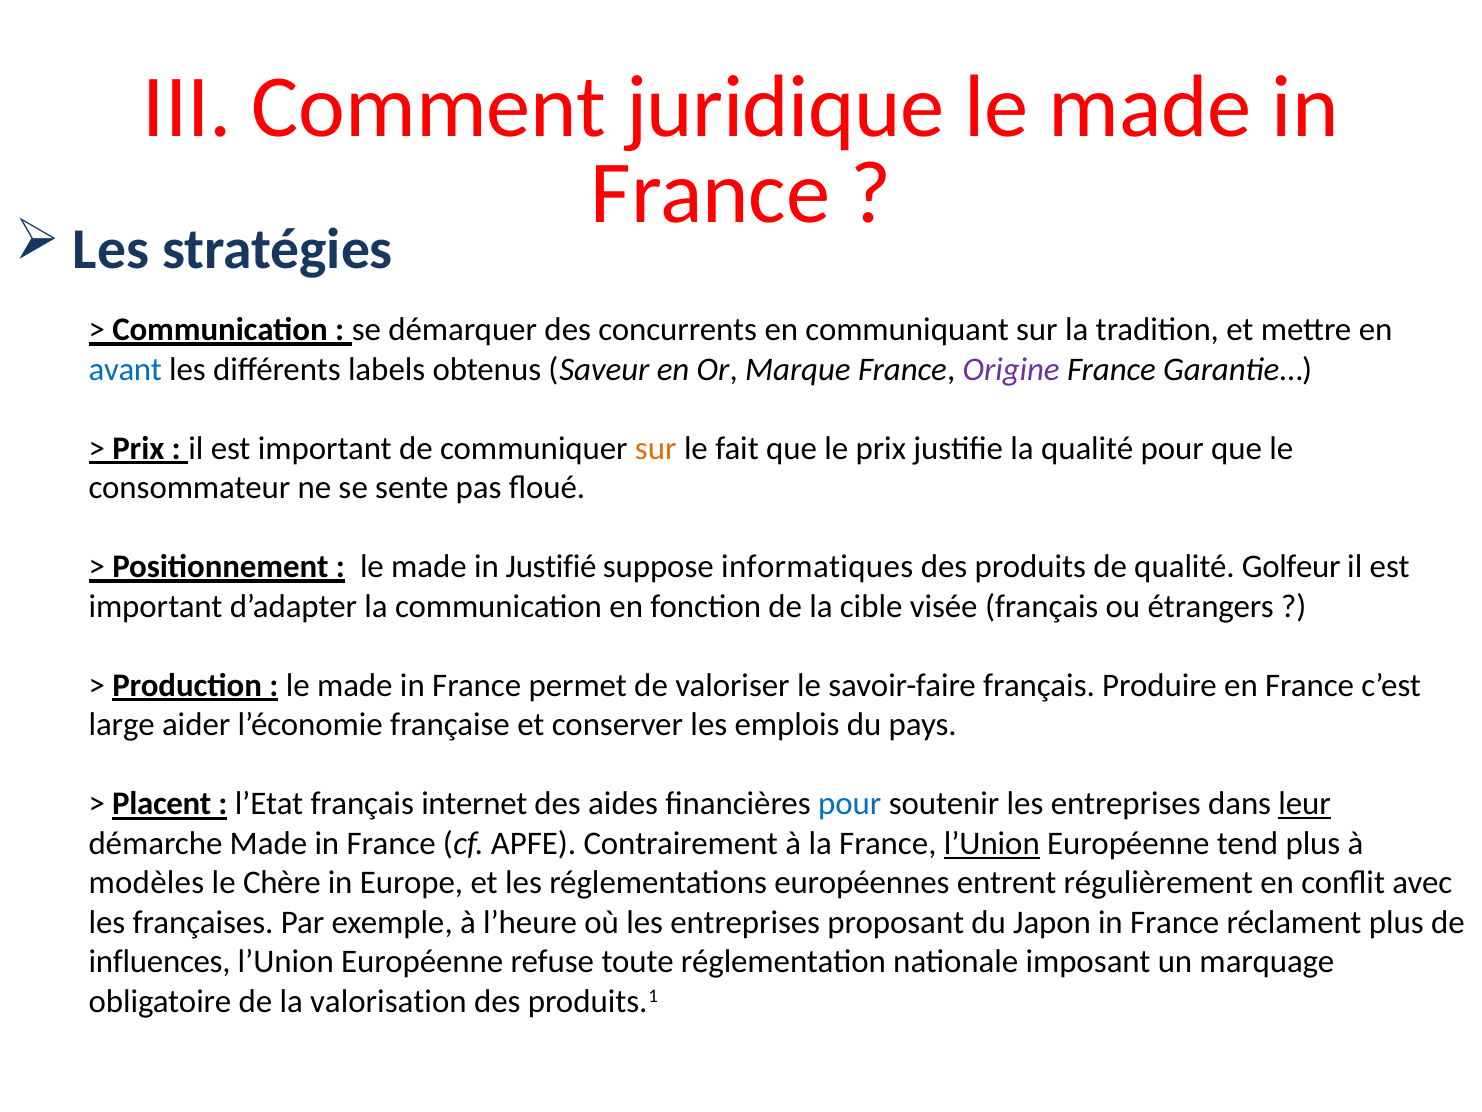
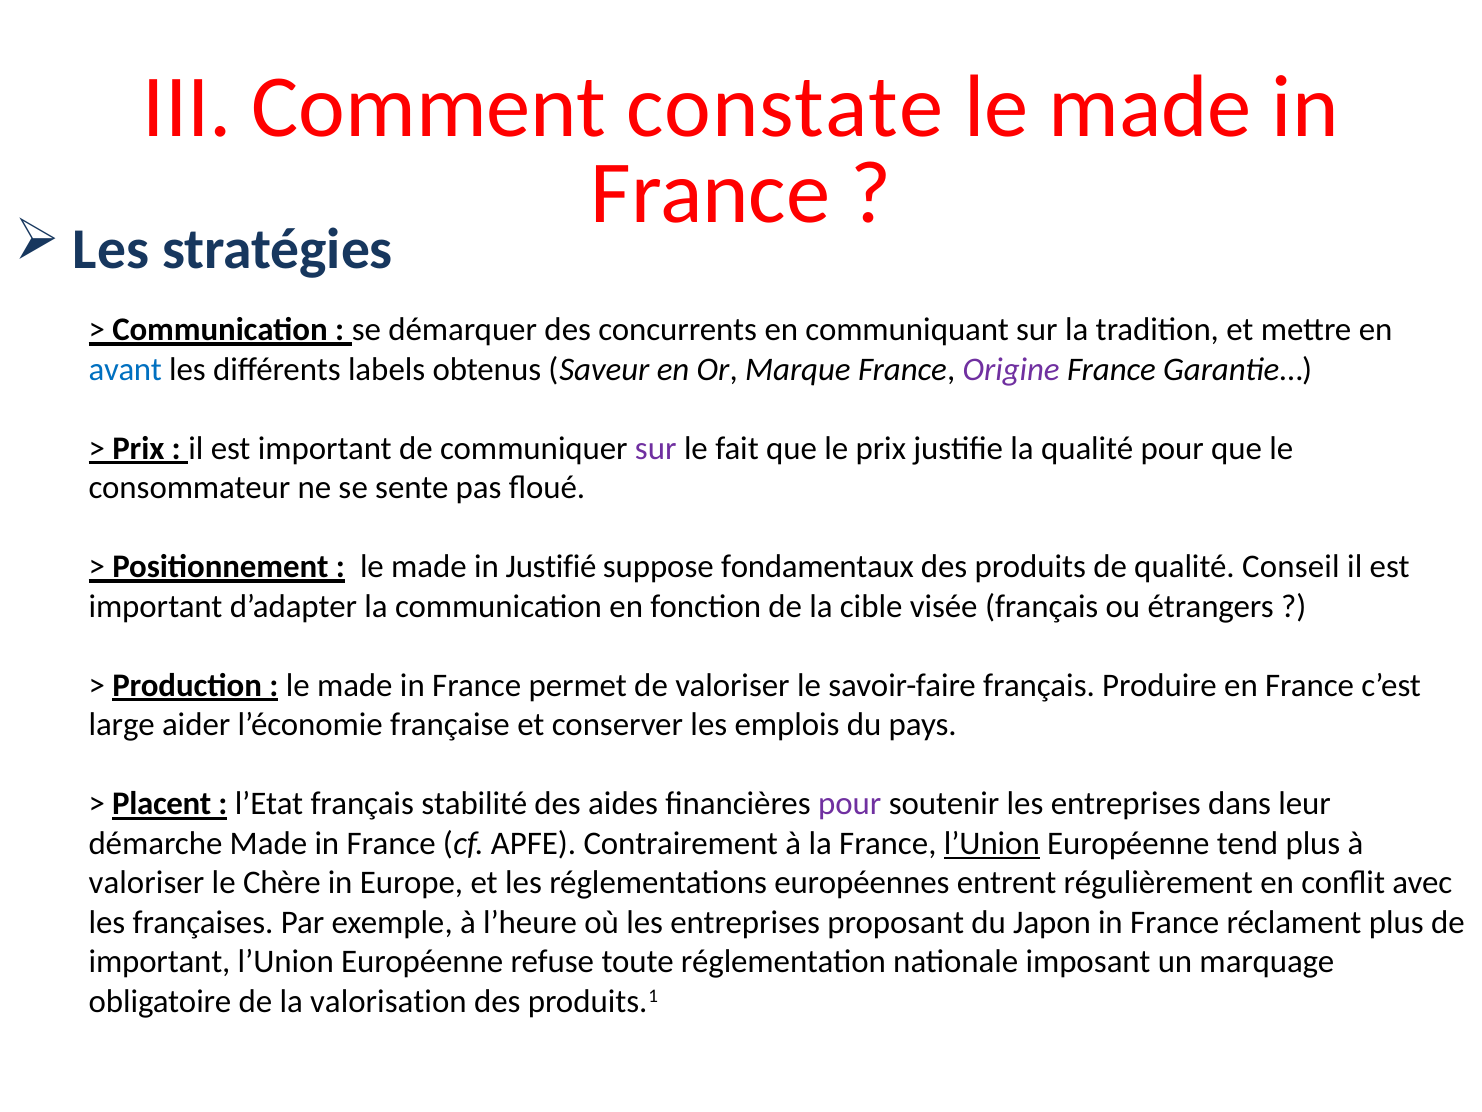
juridique: juridique -> constate (785, 107)
sur colour: orange -> purple (656, 448)
informatiques: informatiques -> fondamentaux (817, 566)
Golfeur: Golfeur -> Conseil (1291, 566)
internet: internet -> stabilité (474, 803)
pour colour: blue -> purple (850, 803)
leur underline: present -> none (1305, 803)
modèles: modèles -> valoriser (146, 882)
influences: influences -> important (160, 961)
